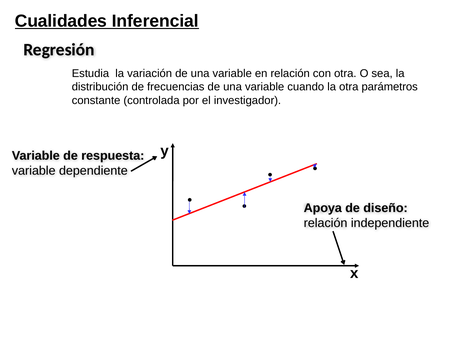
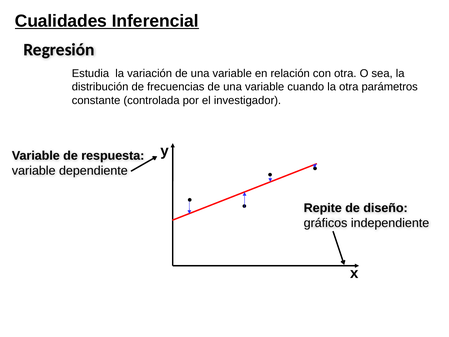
Apoya: Apoya -> Repite (323, 208)
relación: relación -> gráficos (326, 223)
